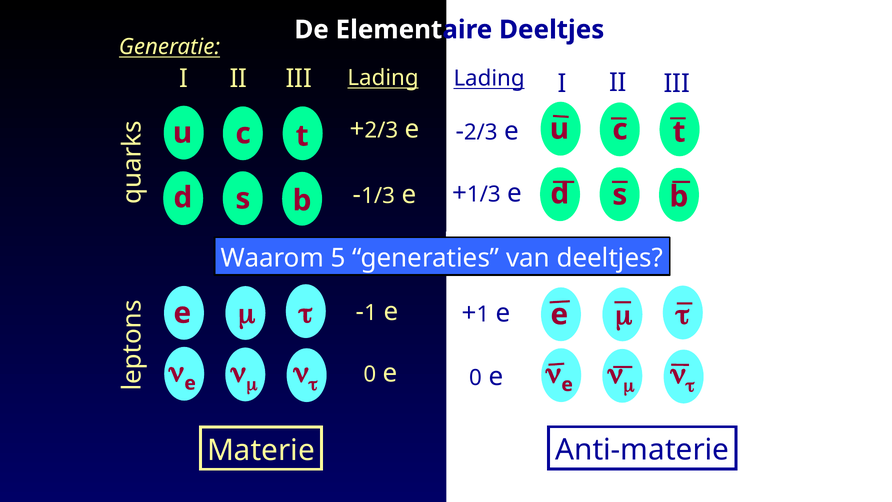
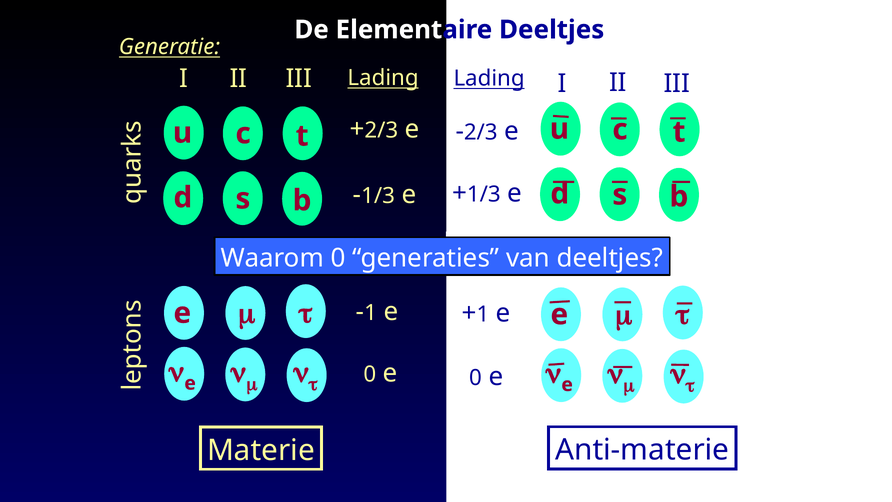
Waarom 5: 5 -> 0 (338, 258)
